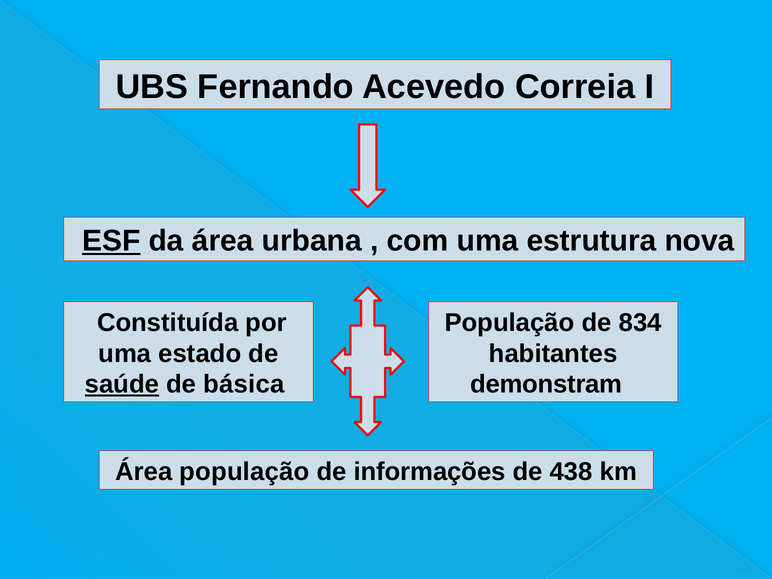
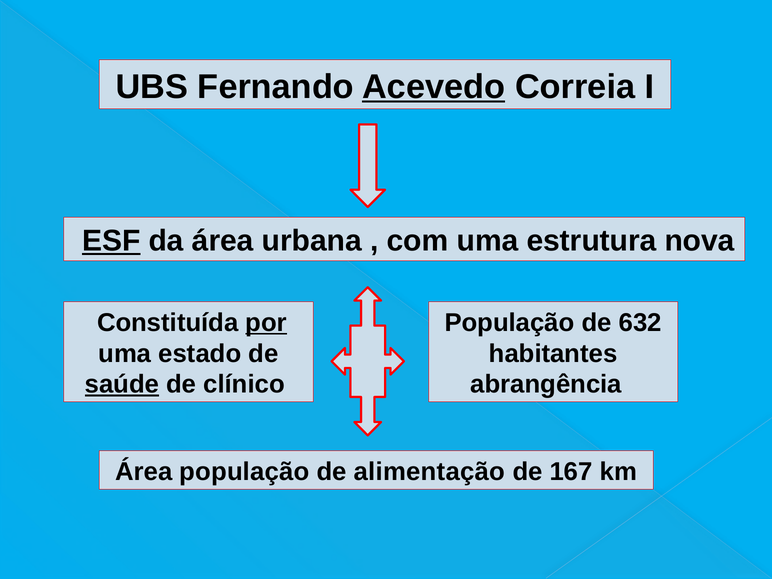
Acevedo underline: none -> present (434, 87)
por underline: none -> present (266, 323)
834: 834 -> 632 (640, 323)
básica: básica -> clínico (244, 384)
demonstram: demonstram -> abrangência (546, 384)
informações: informações -> alimentação (430, 472)
438: 438 -> 167 (571, 472)
